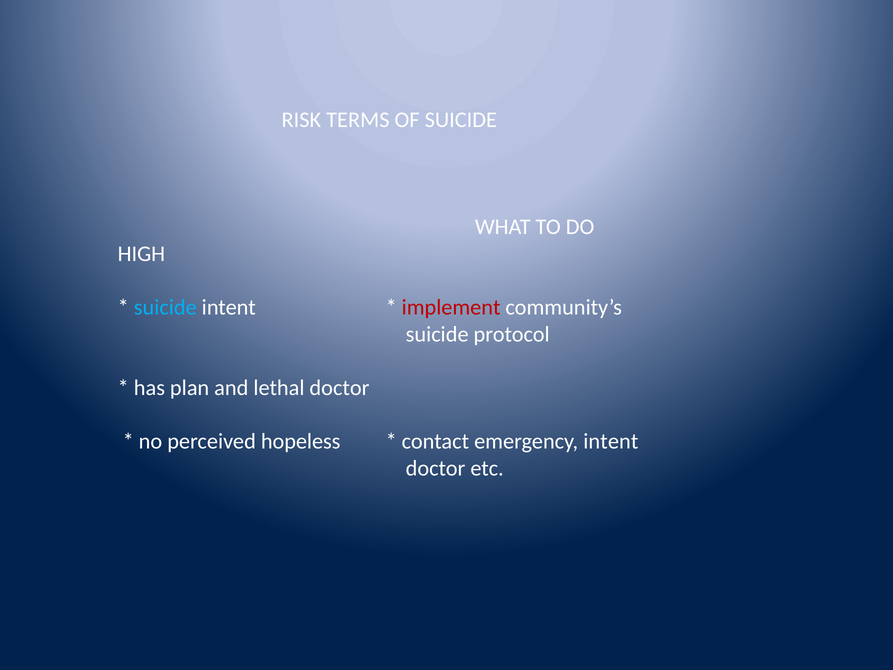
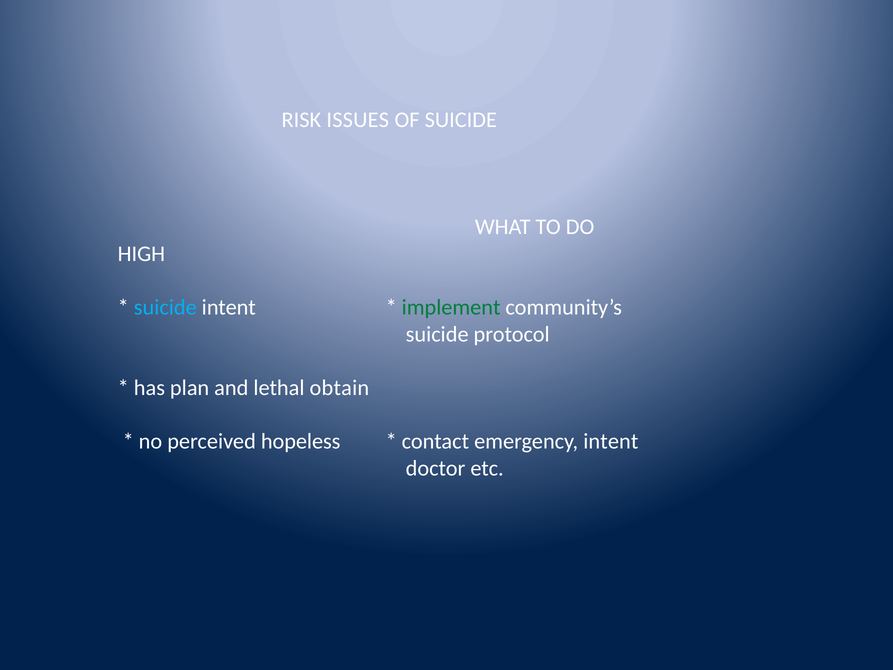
TERMS: TERMS -> ISSUES (358, 120)
implement colour: red -> green (451, 307)
lethal doctor: doctor -> obtain (339, 388)
